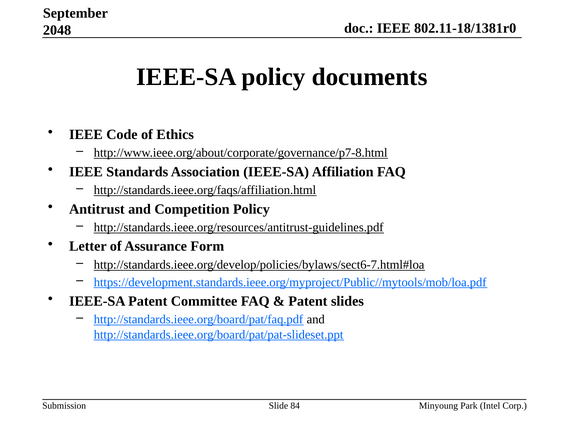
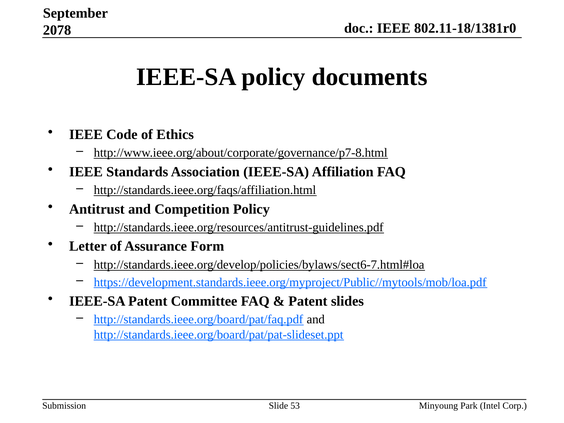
2048: 2048 -> 2078 (57, 30)
84: 84 -> 53 (295, 406)
